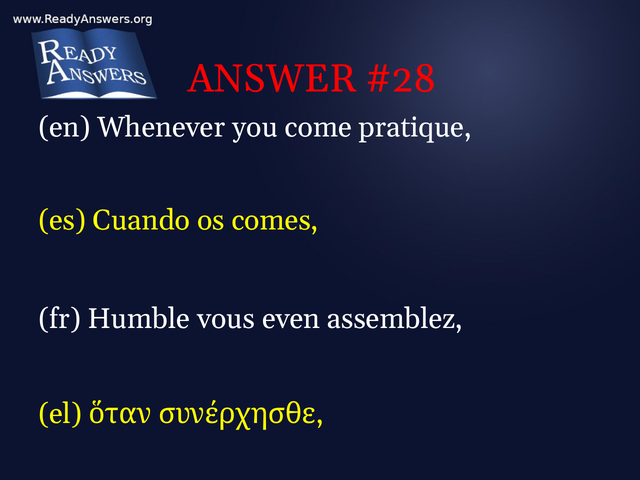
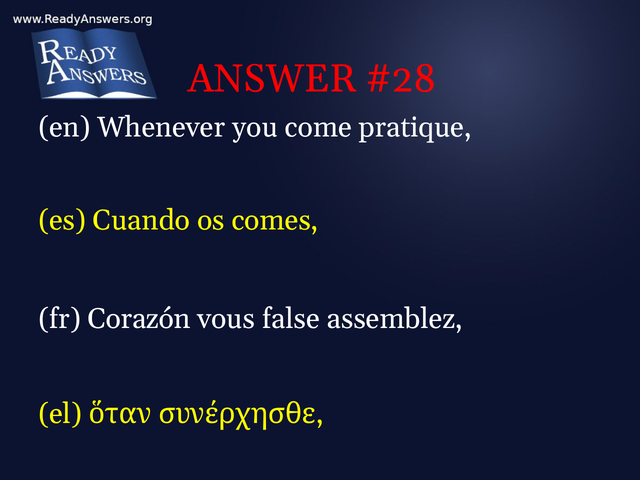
Humble: Humble -> Corazón (139, 319)
even: even -> false (291, 319)
